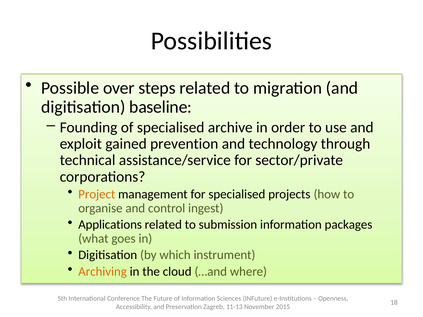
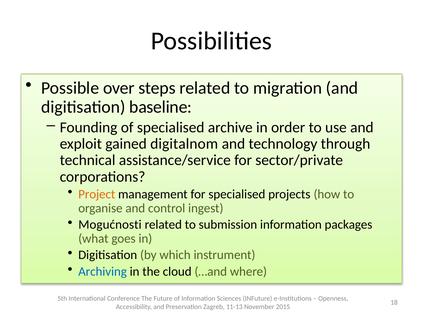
prevention: prevention -> digitalnom (184, 144)
Applications: Applications -> Mogućnosti (110, 225)
Archiving colour: orange -> blue (103, 272)
